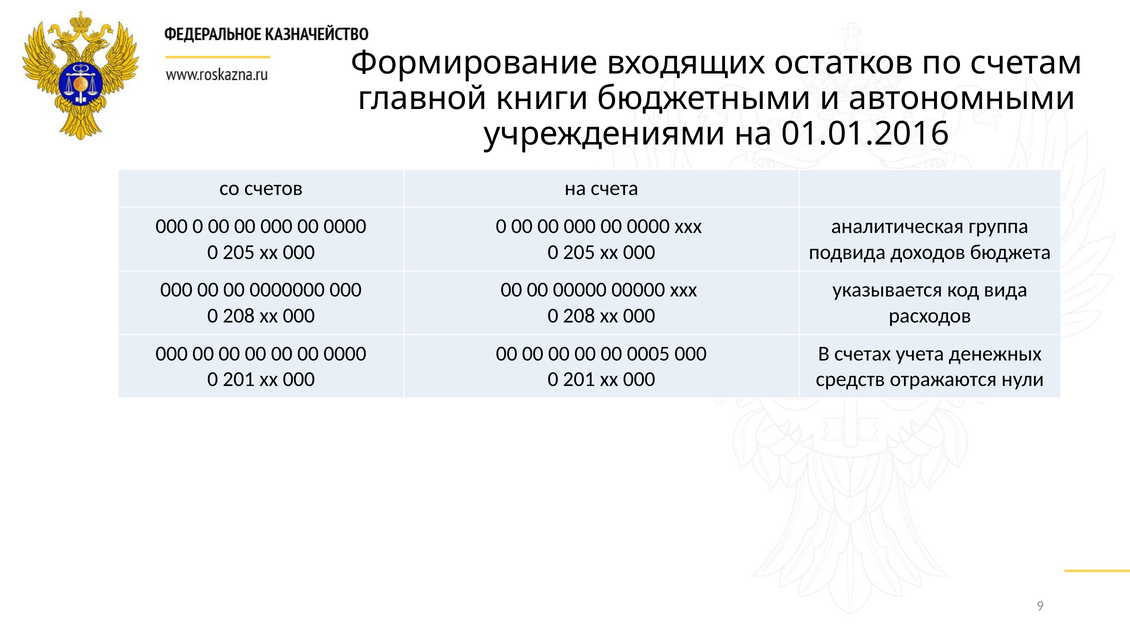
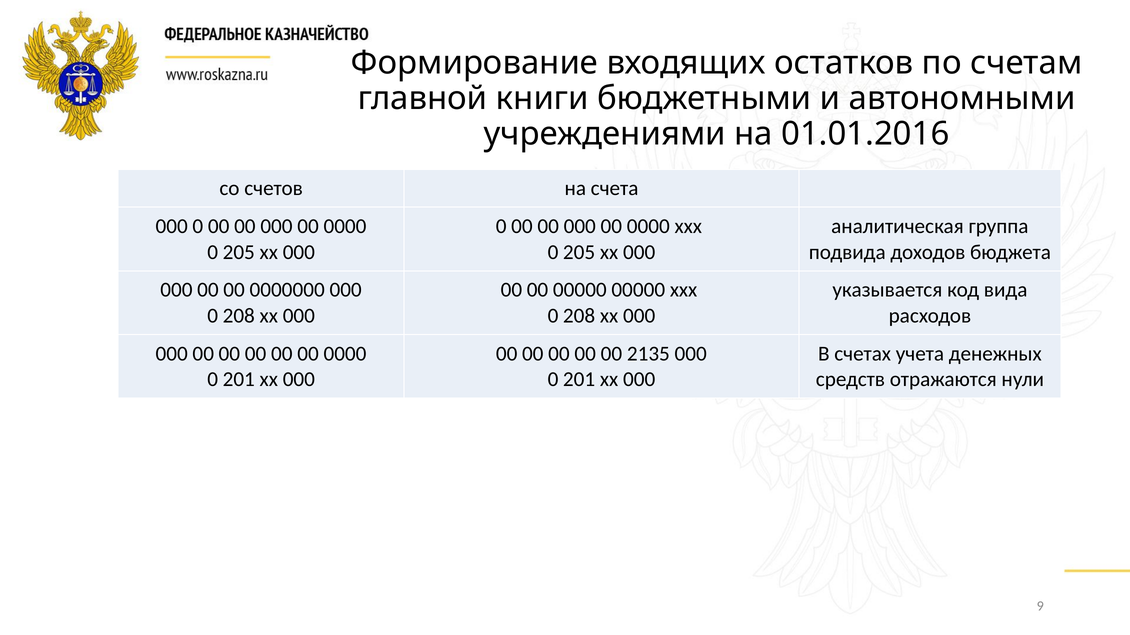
0005: 0005 -> 2135 (648, 354)
